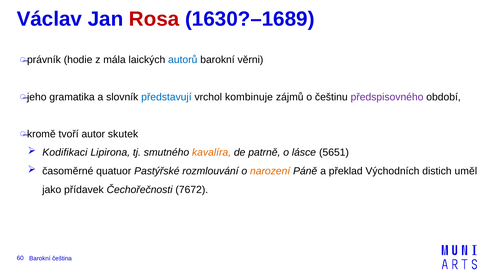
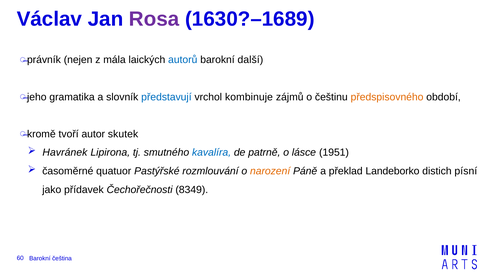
Rosa colour: red -> purple (154, 19)
hodie: hodie -> nejen (78, 60)
věrni: věrni -> další (250, 60)
předspisovného colour: purple -> orange (387, 97)
Kodifikaci: Kodifikaci -> Havránek (65, 153)
kavalíra colour: orange -> blue (212, 153)
5651: 5651 -> 1951 (334, 153)
Východních: Východních -> Landeborko (393, 171)
uměl: uměl -> písní (466, 171)
7672: 7672 -> 8349 (192, 190)
